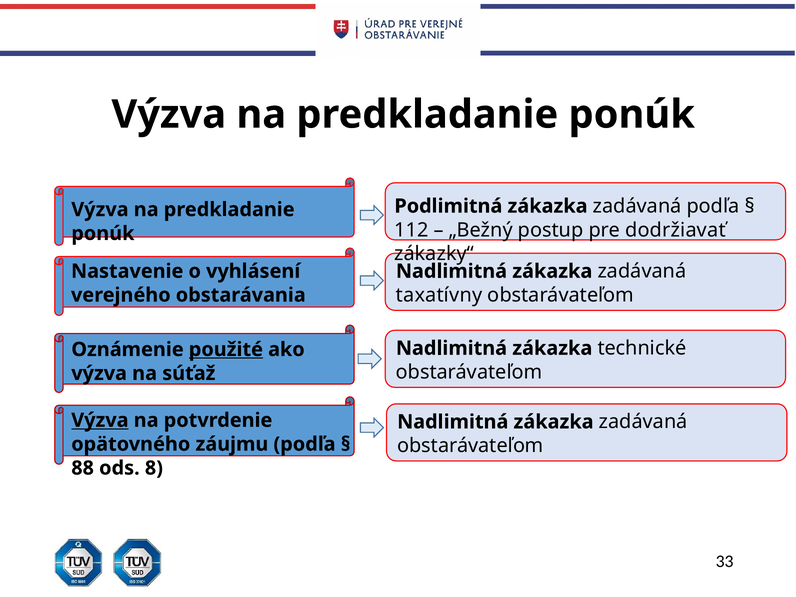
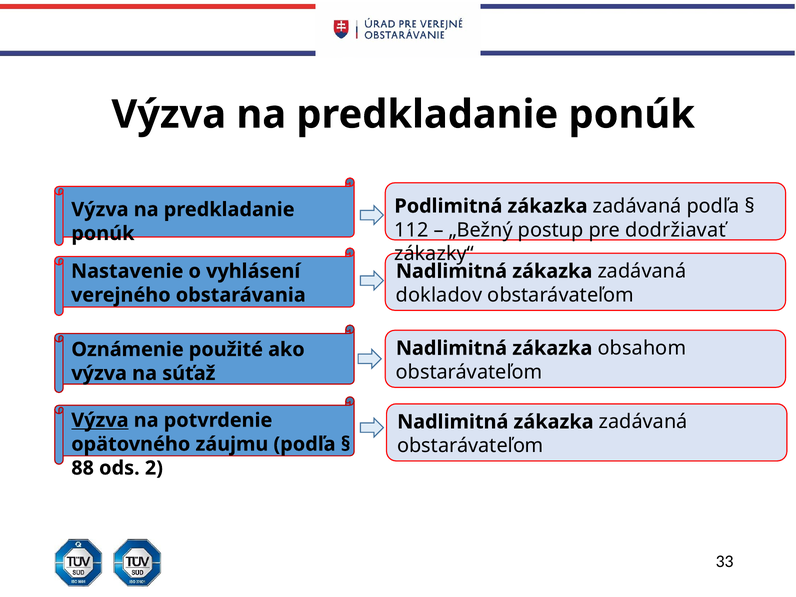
taxatívny: taxatívny -> dokladov (439, 295)
technické: technické -> obsahom (642, 348)
použité underline: present -> none (226, 350)
8: 8 -> 2 (154, 468)
